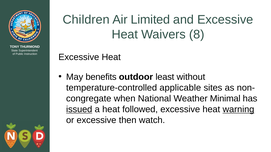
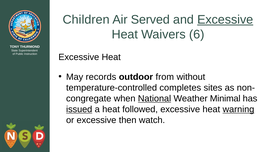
Limited: Limited -> Served (150, 20)
Excessive underline: none -> present (225, 20)
8: 8 -> 6 (197, 35)
benefits: benefits -> records (101, 77)
least: least -> from (165, 77)
applicable: applicable -> completes (180, 88)
National underline: none -> present (154, 99)
